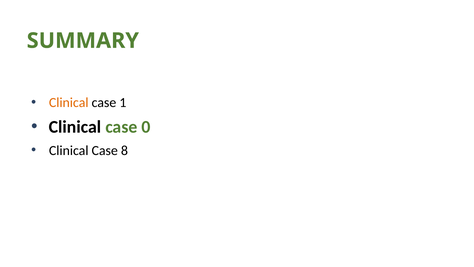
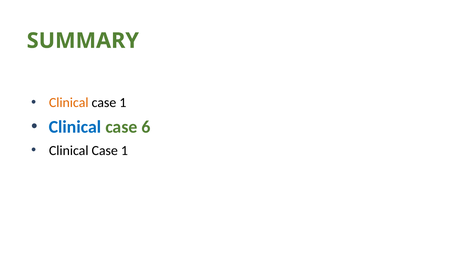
Clinical colour: black -> blue (75, 127)
0: 0 -> 6 (146, 127)
8: 8 -> 1 (124, 150)
